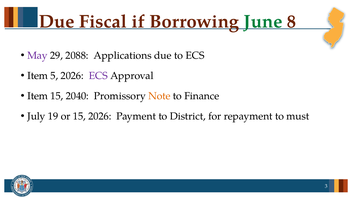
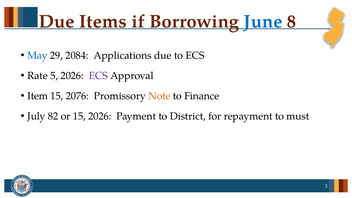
Fiscal: Fiscal -> Items (103, 22)
June colour: green -> blue (263, 22)
May colour: purple -> blue (37, 56)
2088: 2088 -> 2084 (77, 56)
Item: Item -> Rate (38, 76)
2040: 2040 -> 2076 (77, 96)
19: 19 -> 82 (53, 116)
